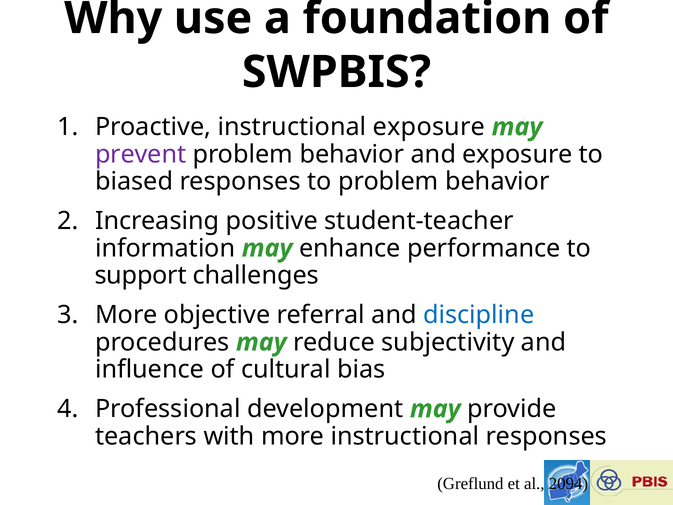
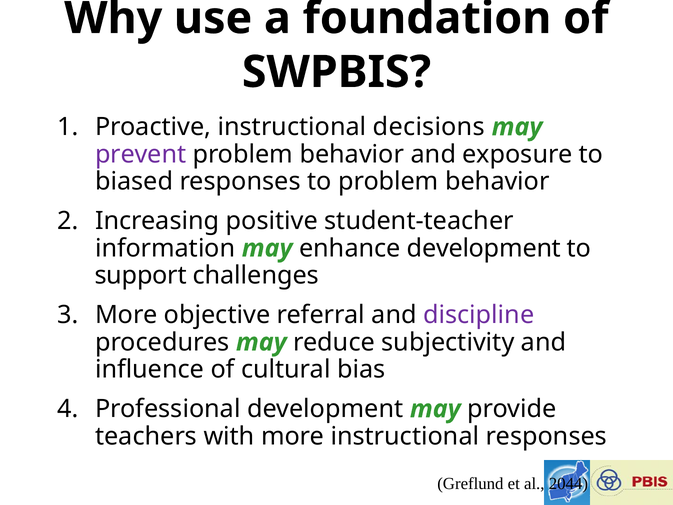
instructional exposure: exposure -> decisions (429, 127)
enhance performance: performance -> development (484, 248)
discipline colour: blue -> purple (479, 315)
2094: 2094 -> 2044 (568, 484)
